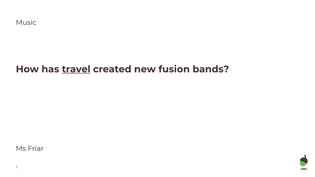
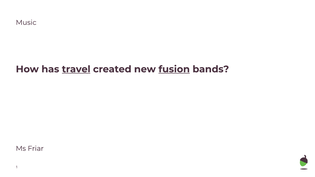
fusion underline: none -> present (174, 69)
